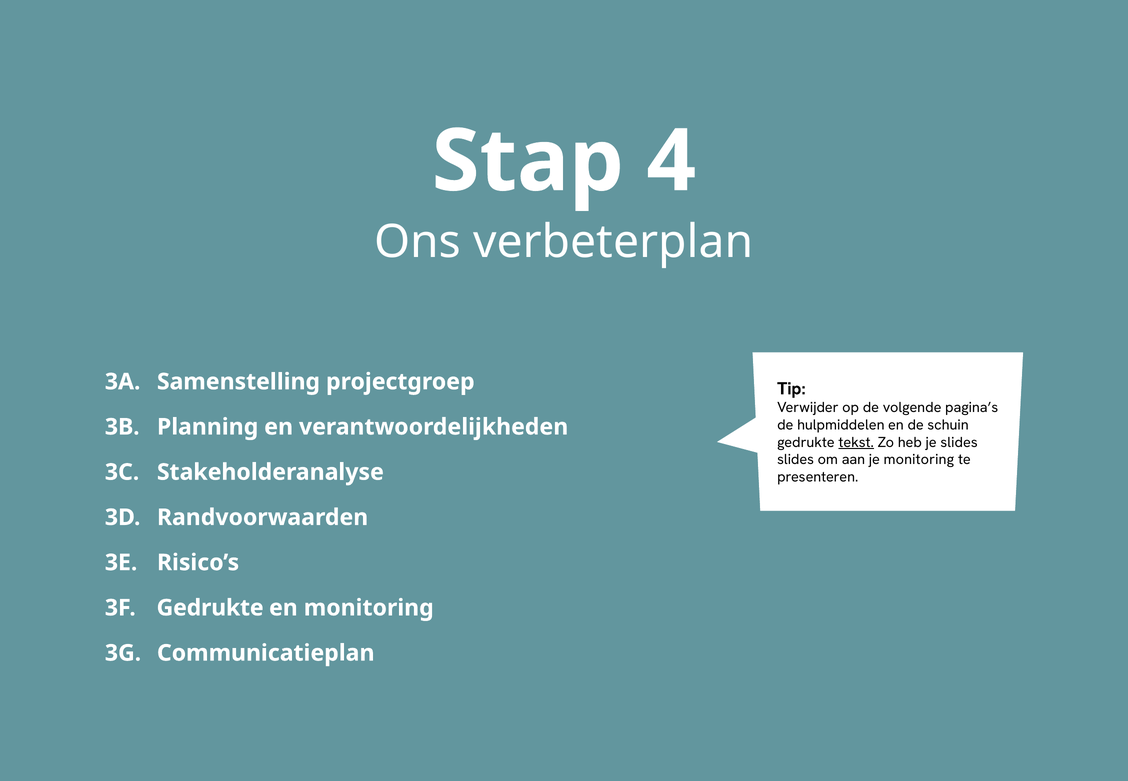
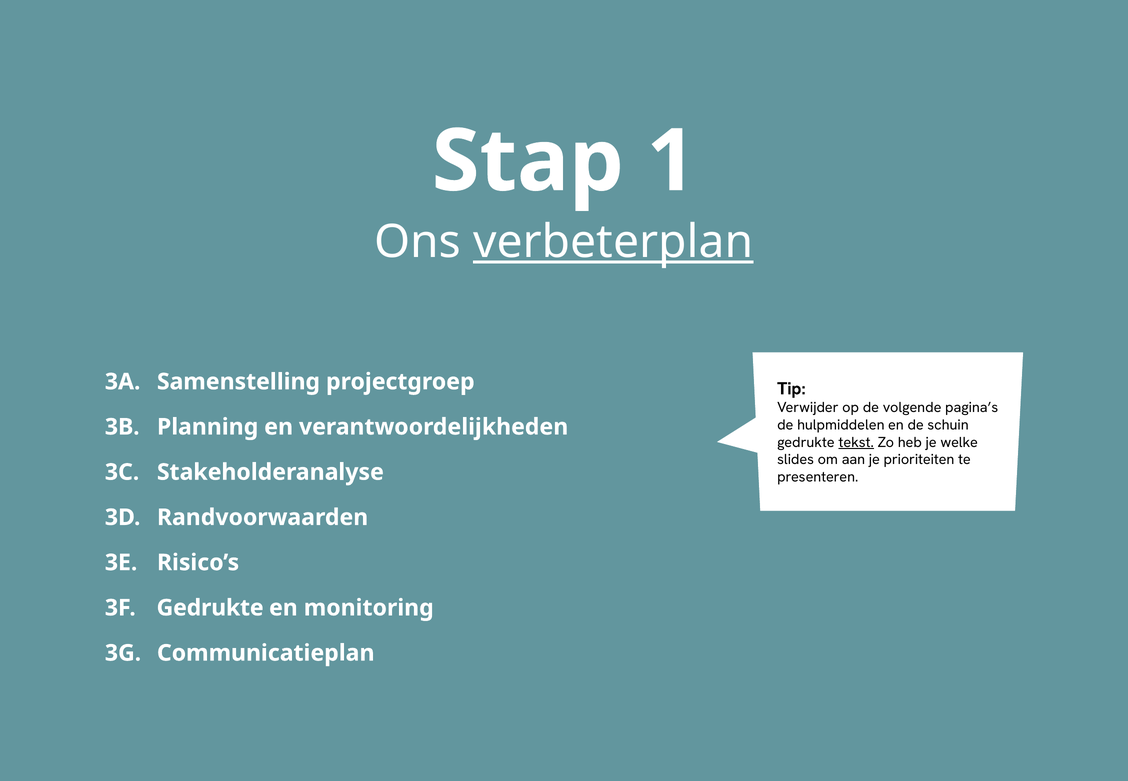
4: 4 -> 1 (671, 161)
verbeterplan underline: none -> present (613, 242)
je slides: slides -> welke (959, 442)
je monitoring: monitoring -> prioriteiten (919, 460)
